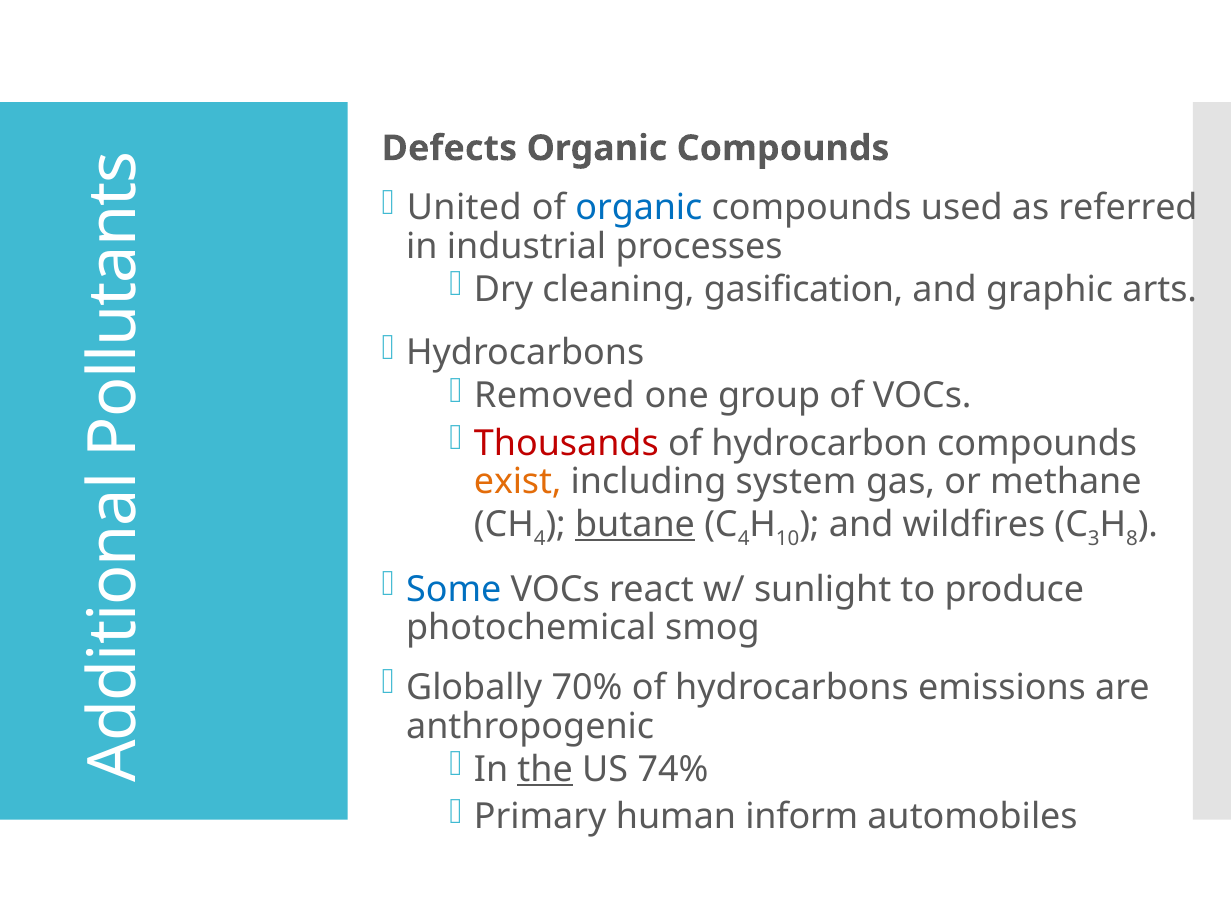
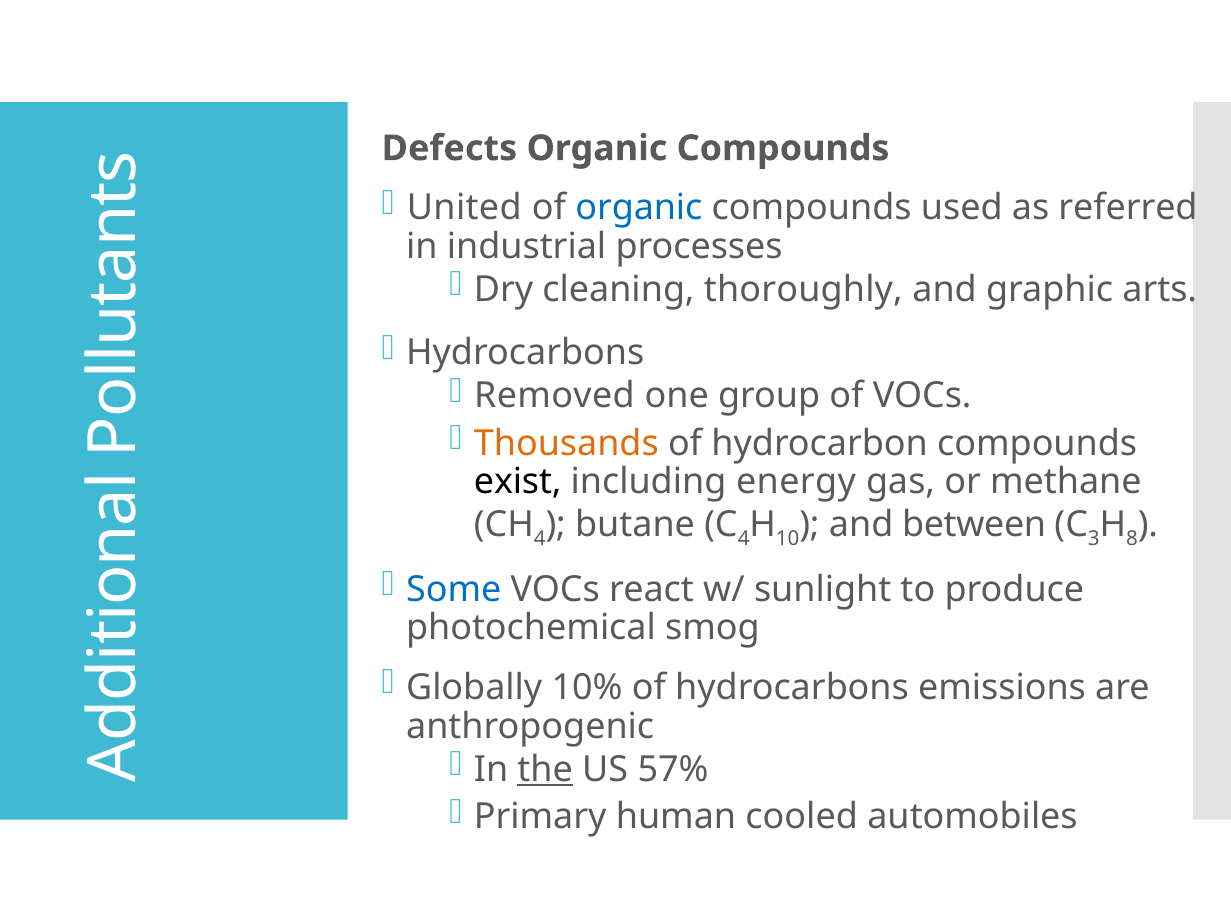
gasification: gasification -> thoroughly (803, 289)
Thousands colour: red -> orange (566, 443)
exist colour: orange -> black (518, 482)
system: system -> energy (796, 482)
butane underline: present -> none (635, 525)
wildfires: wildfires -> between (974, 525)
70%: 70% -> 10% (587, 688)
74%: 74% -> 57% (673, 769)
inform: inform -> cooled (802, 817)
